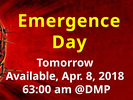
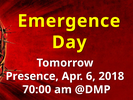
Available: Available -> Presence (32, 76)
8: 8 -> 6 (91, 76)
63:00: 63:00 -> 70:00 (37, 89)
